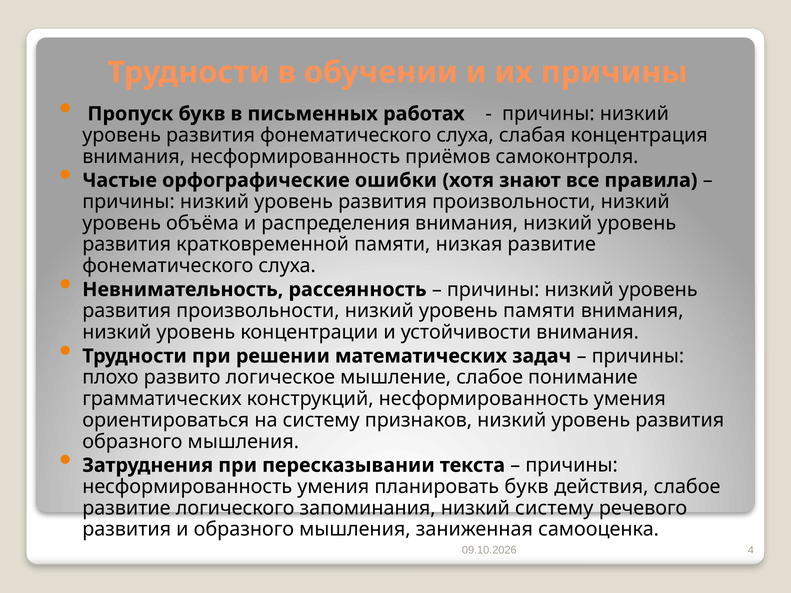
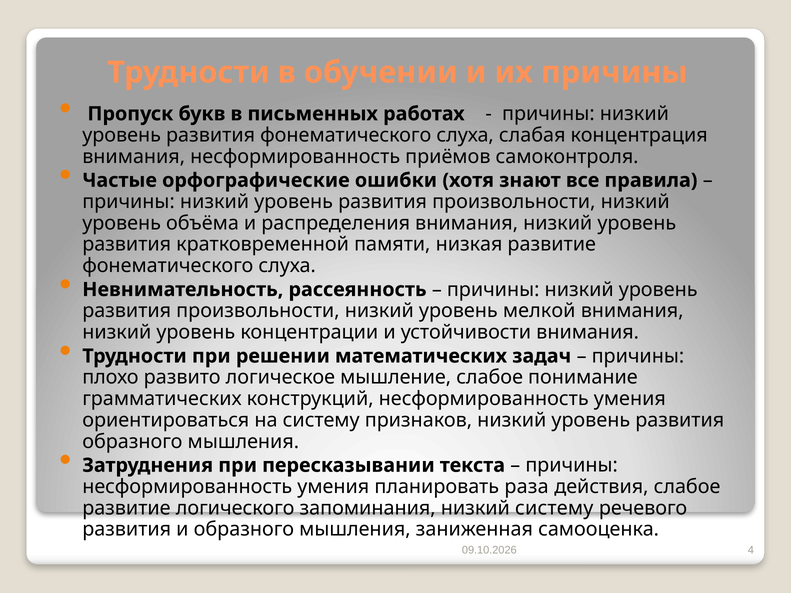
уровень памяти: памяти -> мелкой (539, 311)
планировать букв: букв -> раза (527, 487)
